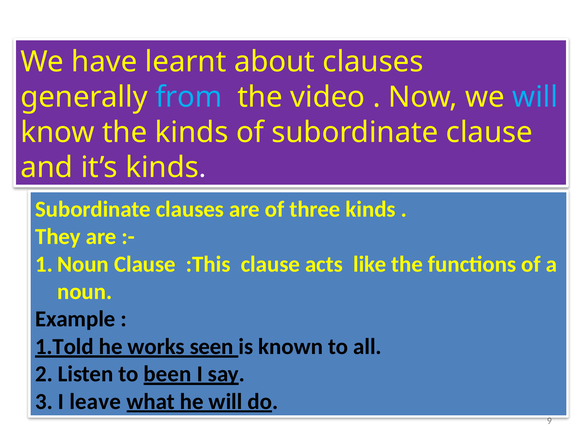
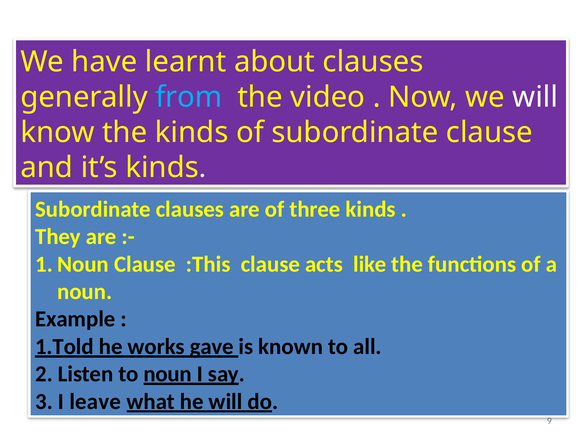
will colour: light blue -> white (535, 97)
seen: seen -> gave (212, 346)
to been: been -> noun (168, 373)
